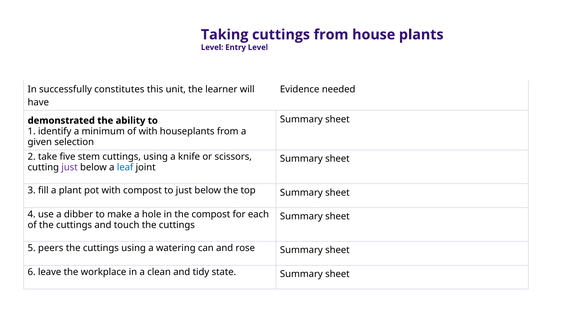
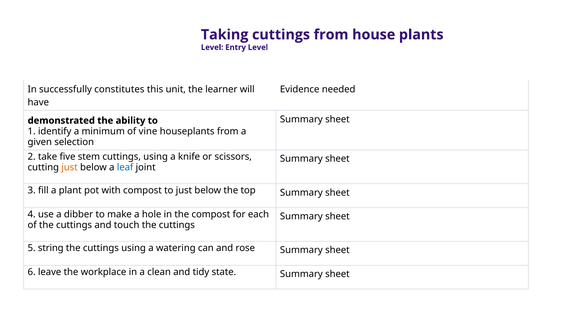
of with: with -> vine (148, 131)
just colour: purple -> orange (70, 167)
peers: peers -> string (51, 248)
